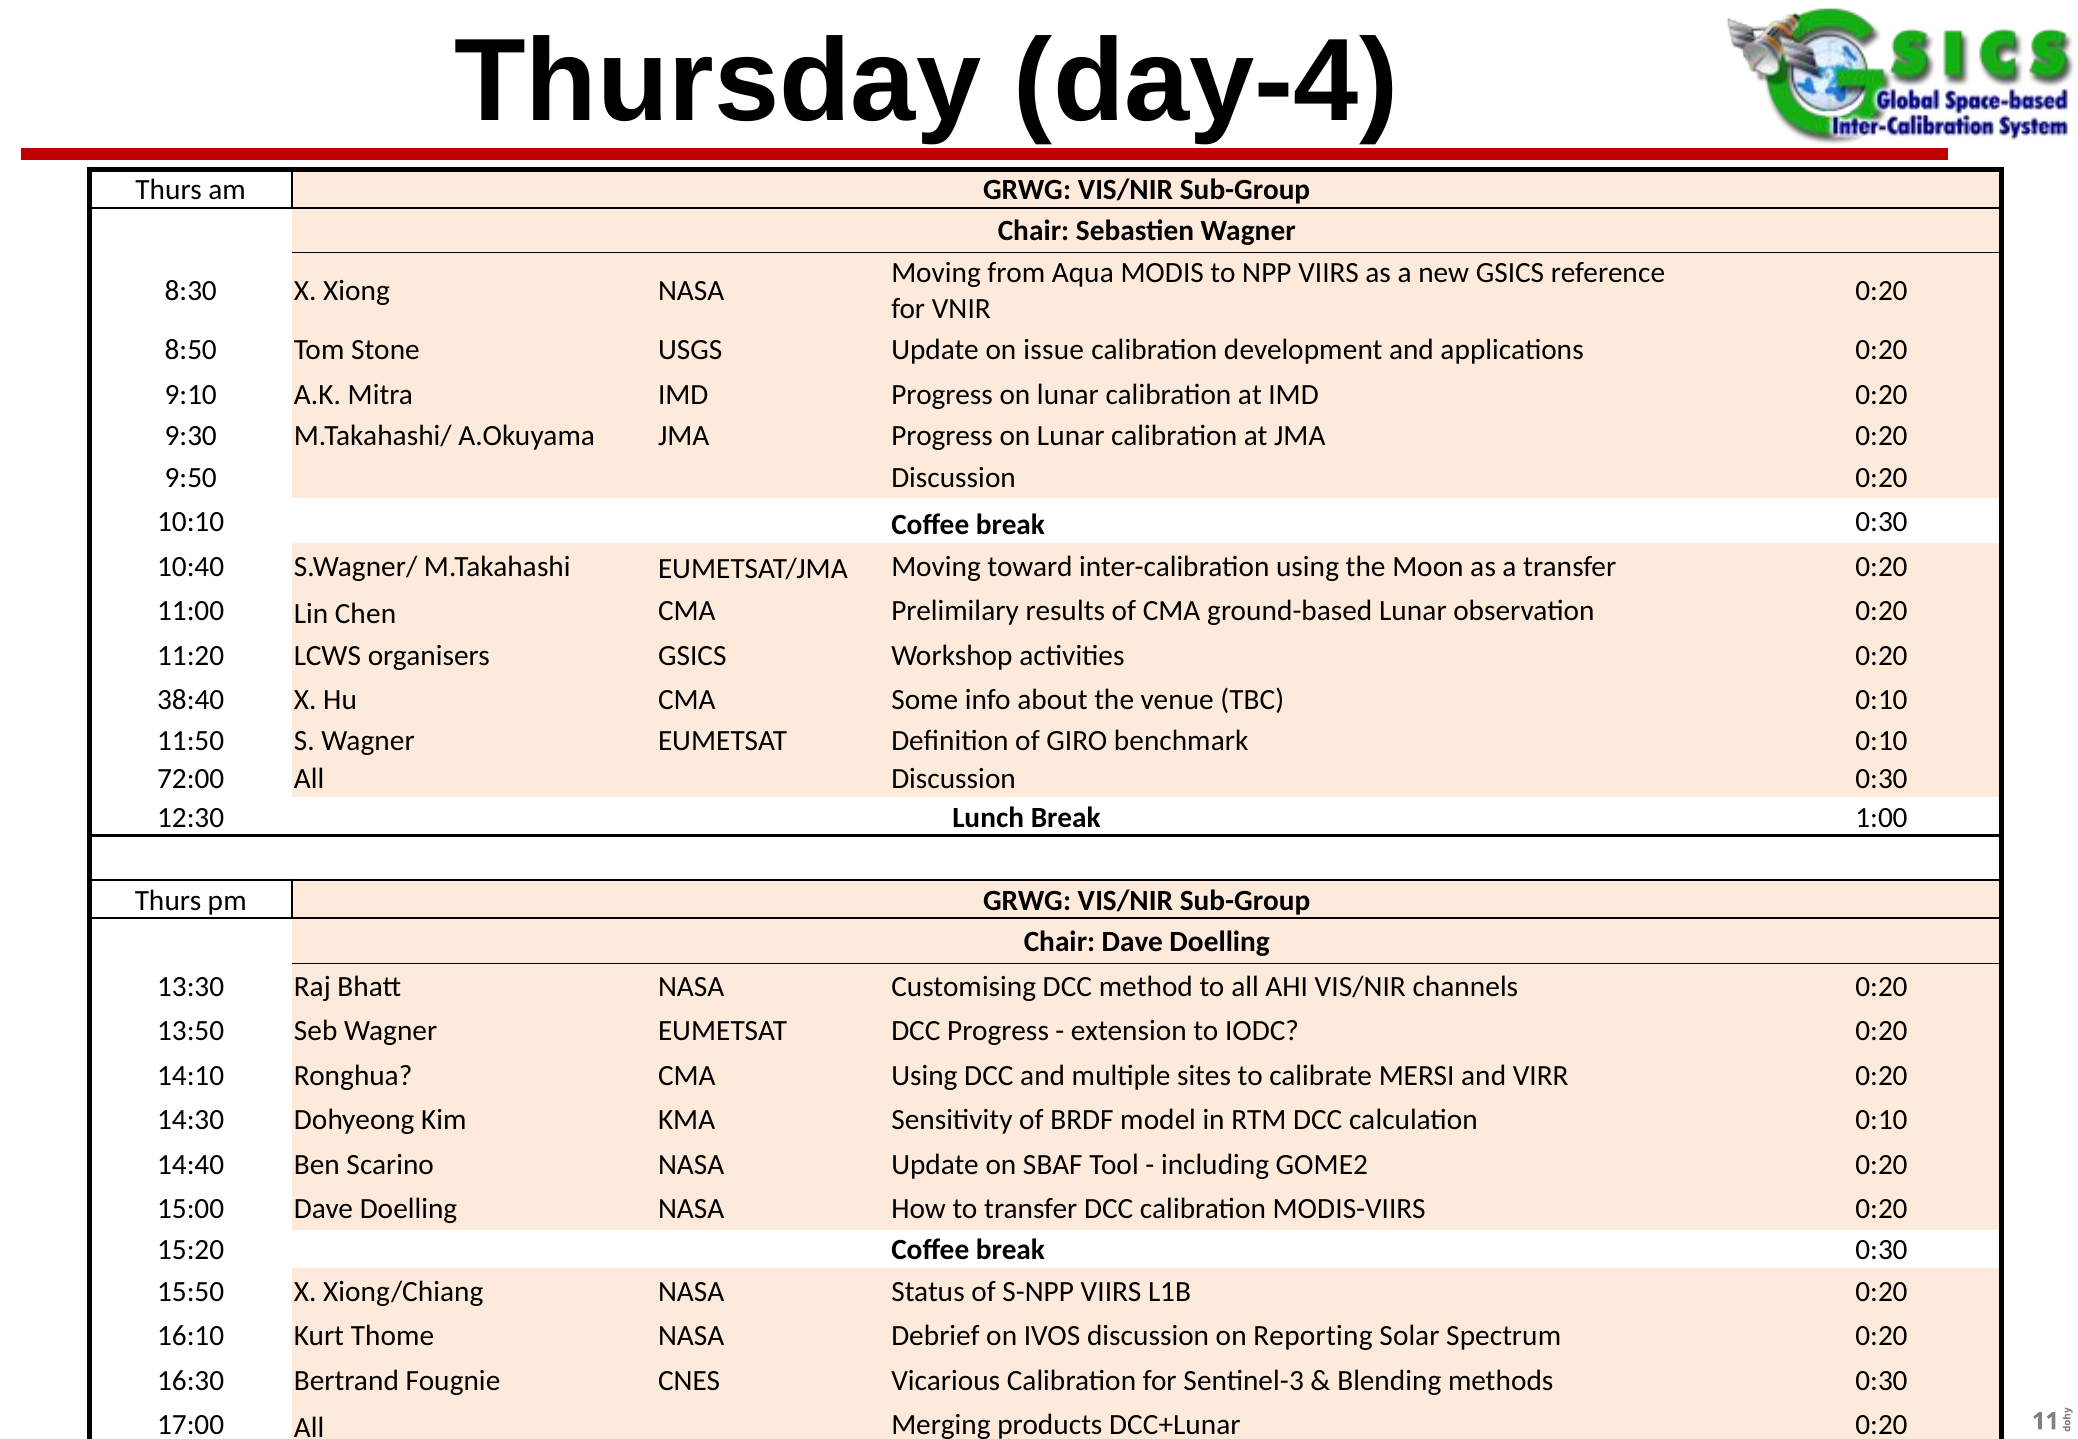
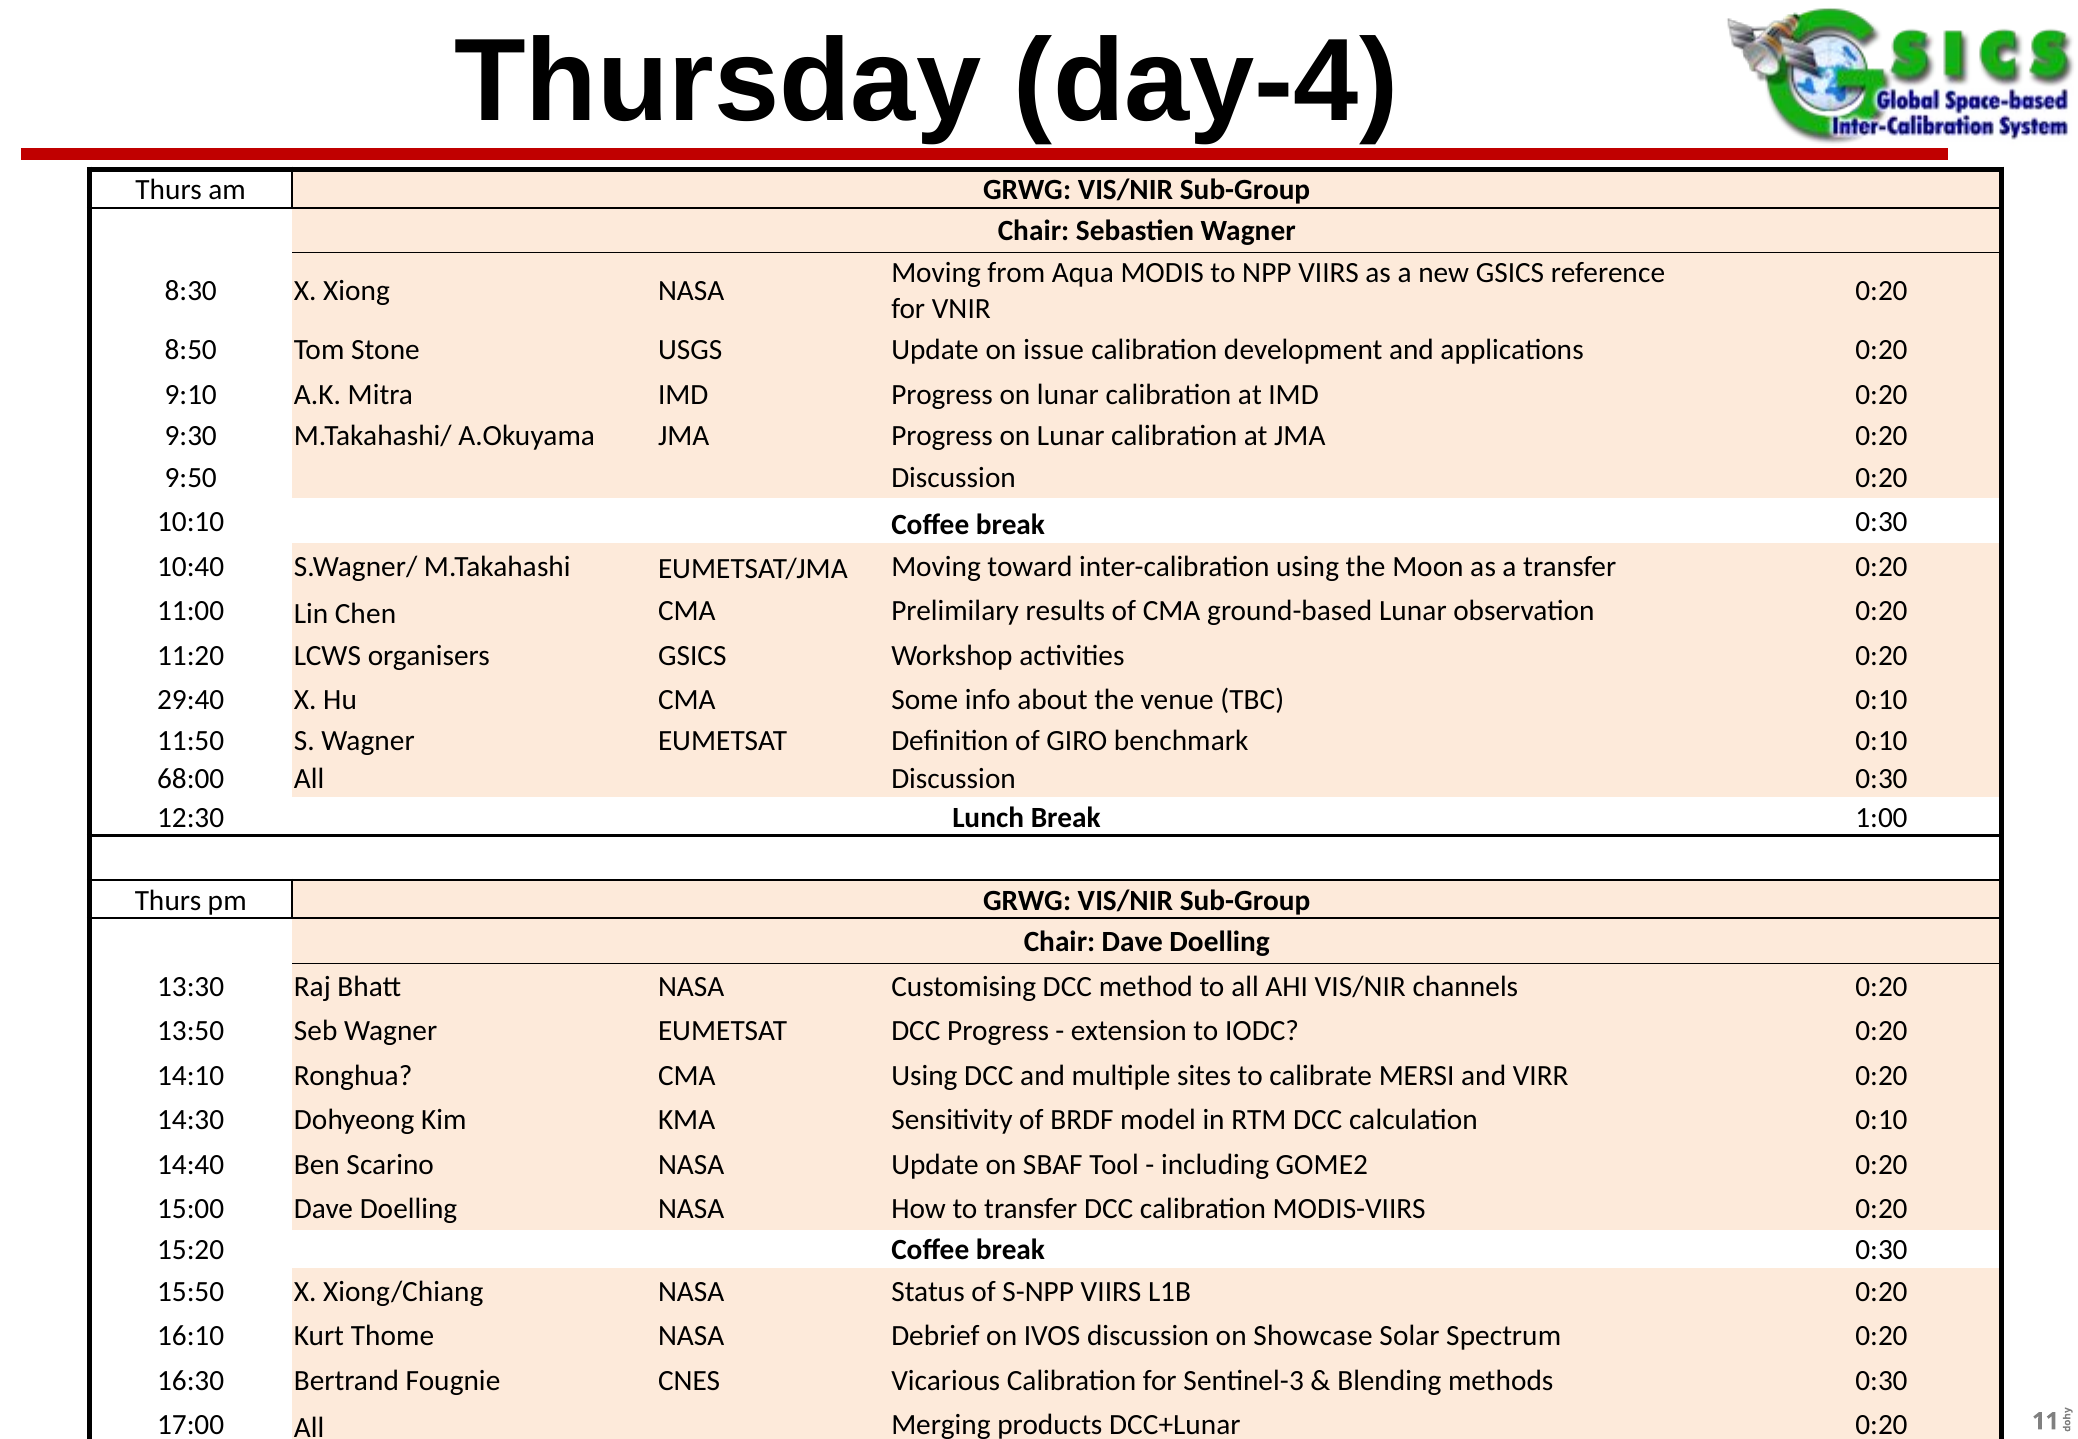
38:40: 38:40 -> 29:40 (191, 700)
72:00: 72:00 -> 68:00 (191, 779)
Reporting: Reporting -> Showcase (1313, 1336)
